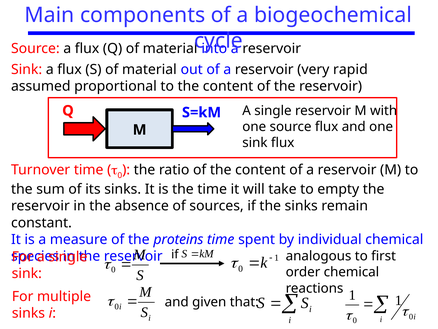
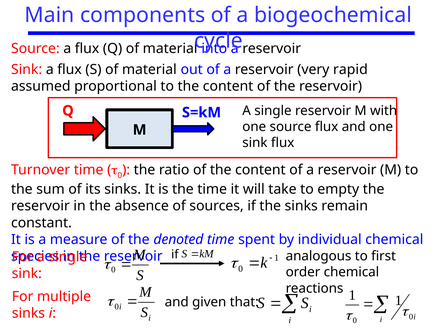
proteins: proteins -> denoted (178, 239)
